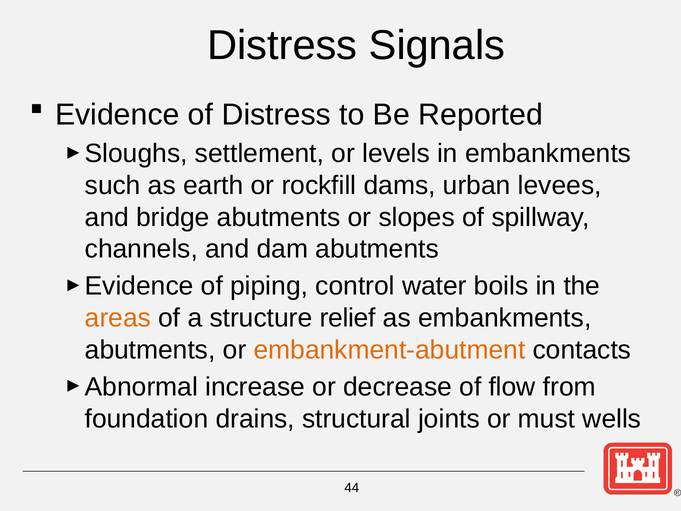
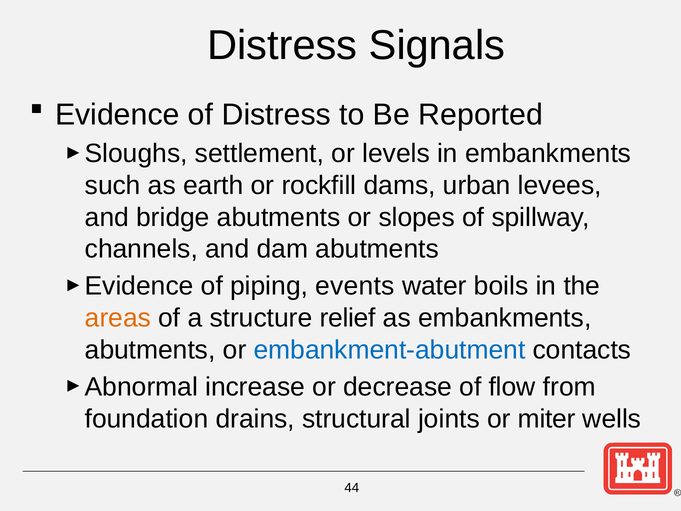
control: control -> events (355, 286)
embankment-abutment colour: orange -> blue (390, 350)
must: must -> miter (547, 419)
